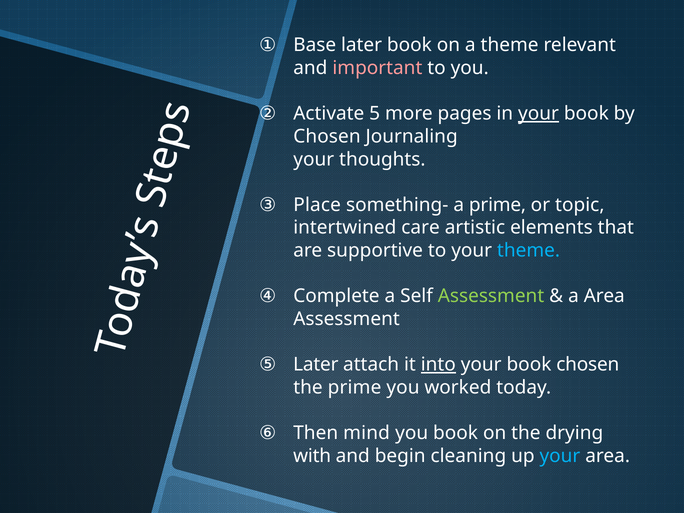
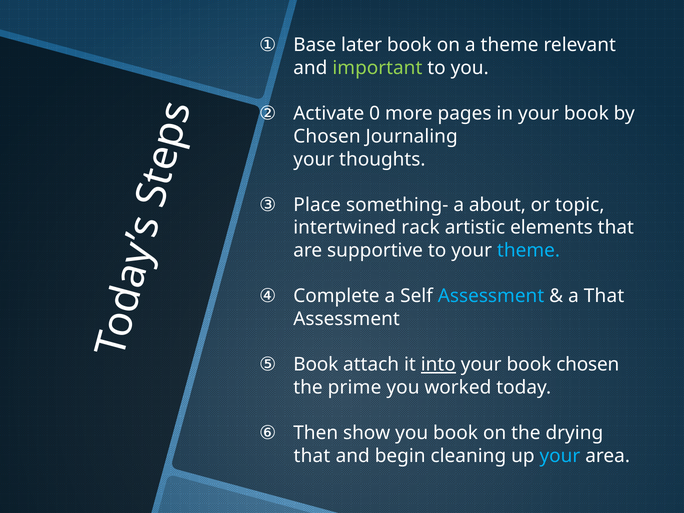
important colour: pink -> light green (377, 68)
5: 5 -> 0 (375, 114)
your underline: present -> none (538, 114)
a prime: prime -> about (497, 205)
care: care -> rack (420, 228)
Assessment colour: light green -> light blue (491, 296)
a Area: Area -> That (604, 296)
Later: Later -> Book (316, 365)
mind: mind -> show (367, 433)
with: with -> that (312, 456)
